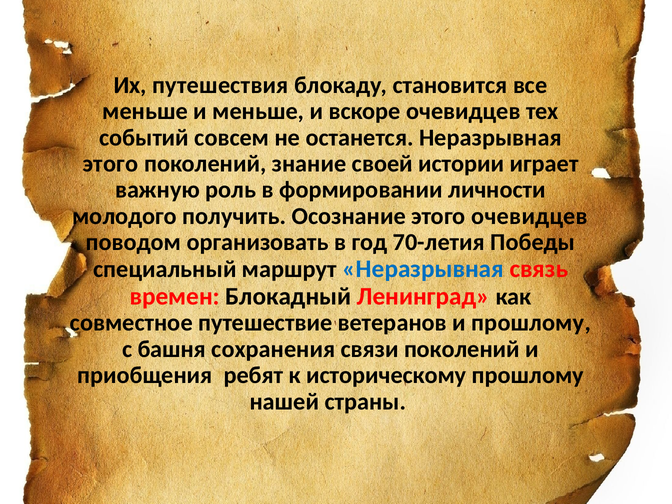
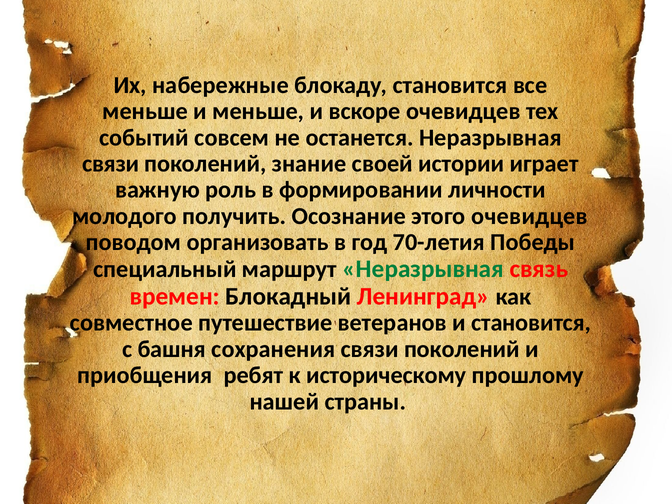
путешествия: путешествия -> набережные (220, 85)
этого: этого -> связи (111, 164)
Неразрывная colour: blue -> green (423, 269)
и прошлому: прошлому -> становится (531, 323)
